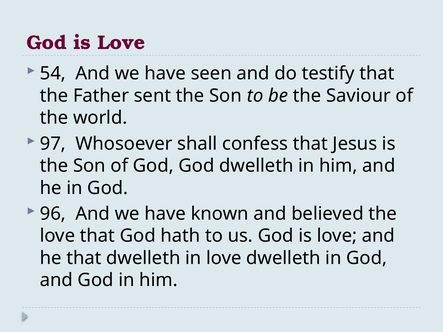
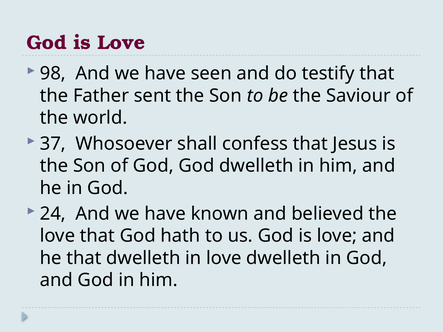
54: 54 -> 98 (53, 74)
97: 97 -> 37 (53, 144)
96: 96 -> 24 (53, 214)
